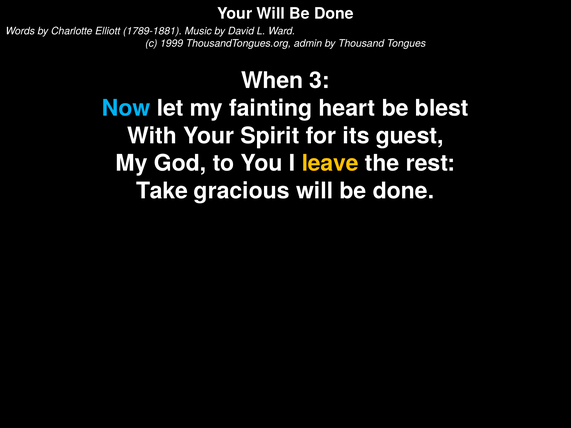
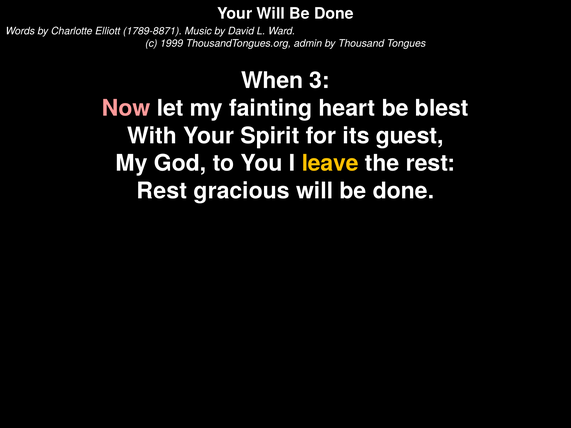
1789-1881: 1789-1881 -> 1789-8871 (153, 31)
Now colour: light blue -> pink (126, 108)
Take: Take -> Rest (162, 191)
